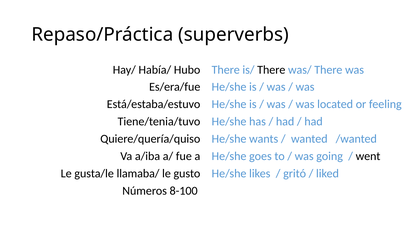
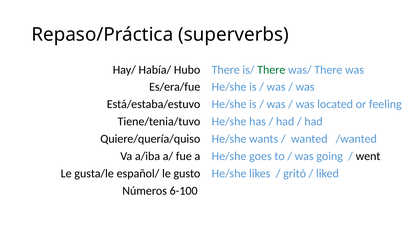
There colour: black -> green (271, 70)
llamaba/: llamaba/ -> español/ (138, 173)
8-100: 8-100 -> 6-100 (184, 191)
